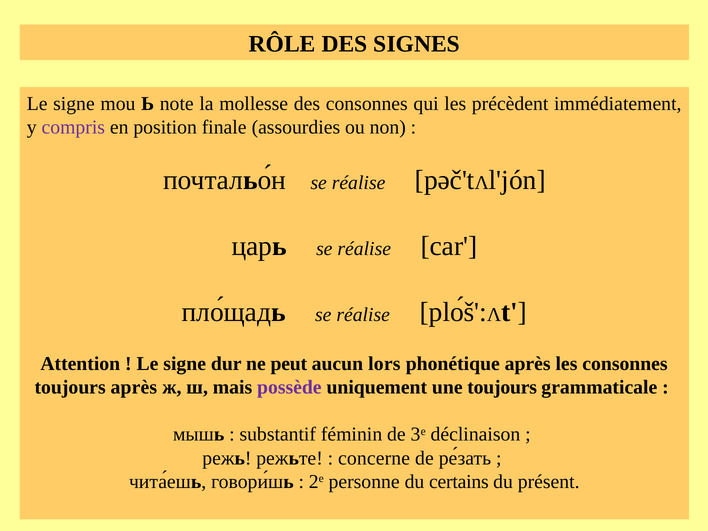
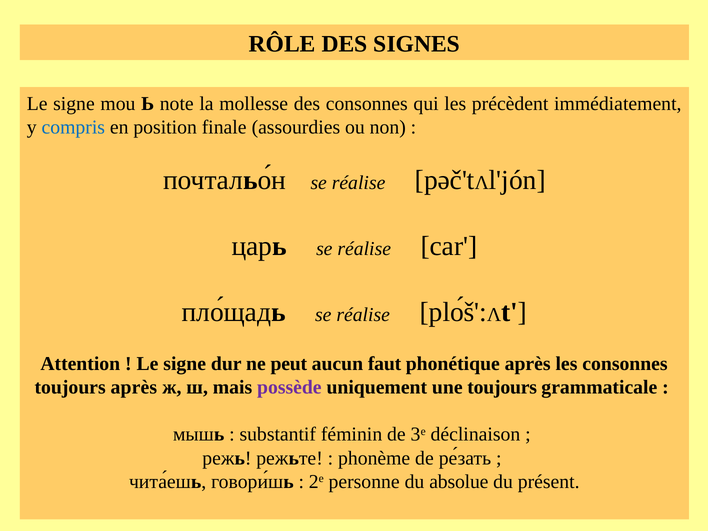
compris colour: purple -> blue (73, 127)
lors: lors -> faut (385, 364)
concerne: concerne -> phonème (374, 458)
certains: certains -> absolue (459, 482)
